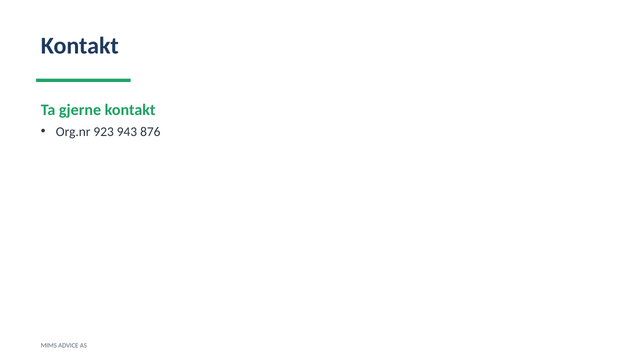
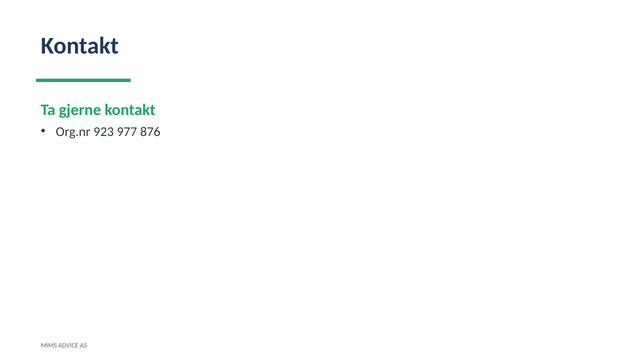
943: 943 -> 977 (127, 132)
